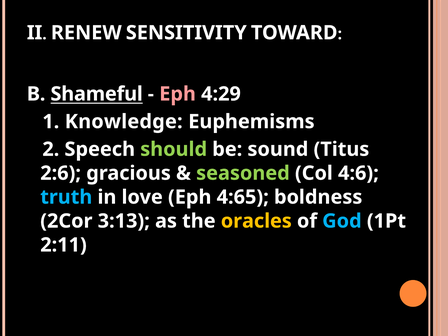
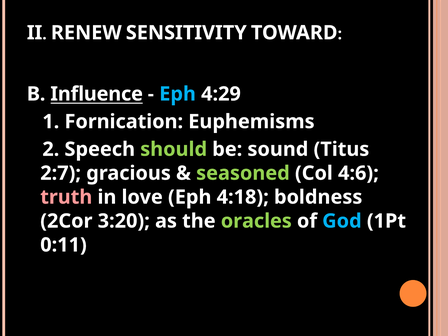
Shameful: Shameful -> Influence (97, 94)
Eph colour: pink -> light blue (178, 94)
Knowledge: Knowledge -> Fornication (124, 122)
2:6: 2:6 -> 2:7 (61, 173)
truth colour: light blue -> pink (66, 197)
4:65: 4:65 -> 4:18 (243, 197)
3:13: 3:13 -> 3:20 (124, 221)
oracles colour: yellow -> light green (256, 221)
2:11: 2:11 -> 0:11 (64, 245)
